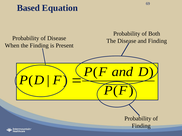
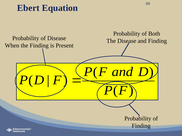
Based: Based -> Ebert (28, 8)
